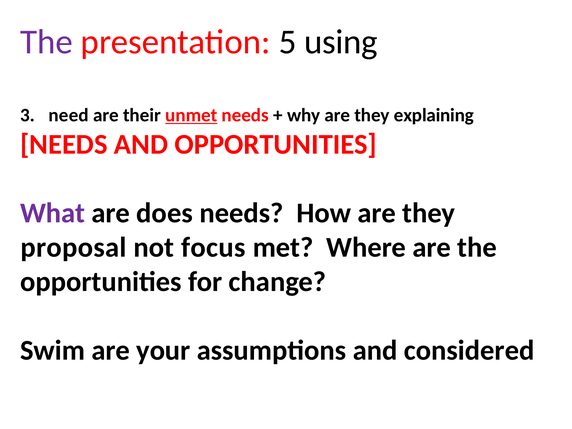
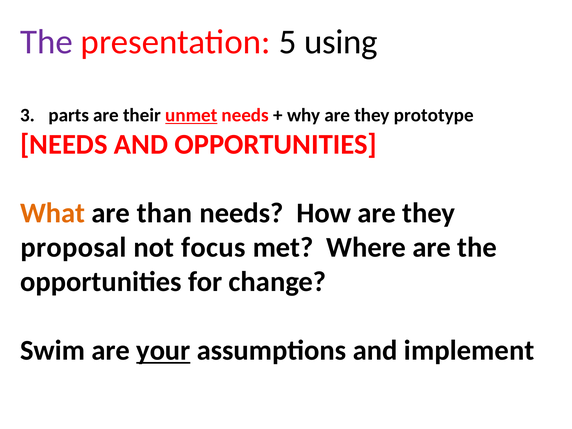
need: need -> parts (69, 115)
explaining: explaining -> prototype (434, 115)
What colour: purple -> orange (53, 213)
does: does -> than (164, 213)
your underline: none -> present (163, 350)
considered: considered -> implement (469, 350)
